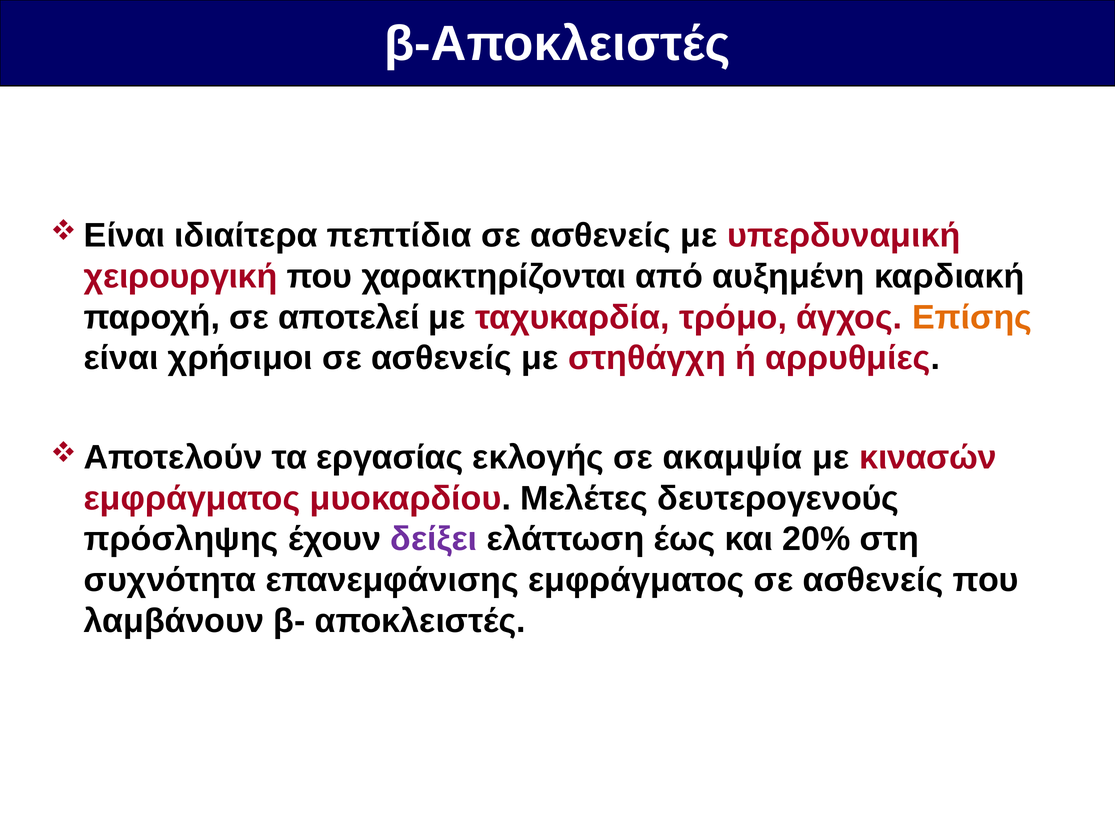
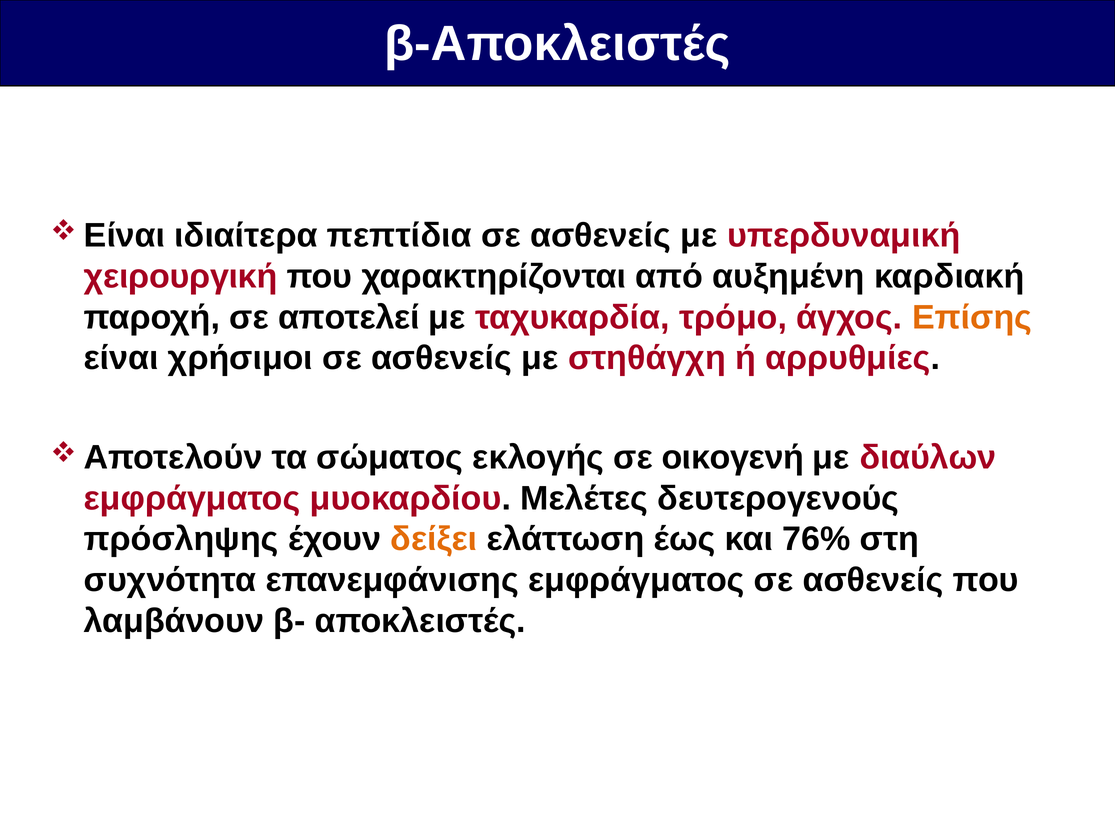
εργασίας: εργασίας -> σώματος (390, 458)
ακαμψία: ακαμψία -> οικογενή (733, 458)
κινασών: κινασών -> διαύλων (928, 458)
δείξει colour: purple -> orange (434, 539)
20%: 20% -> 76% (816, 539)
